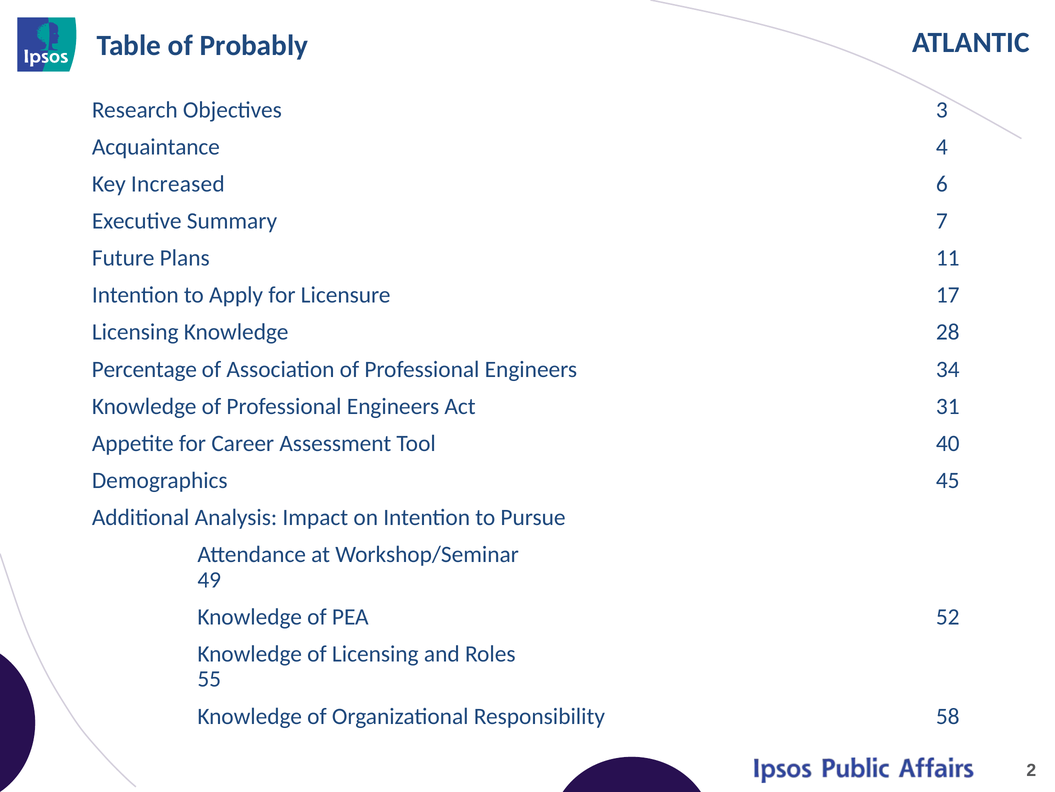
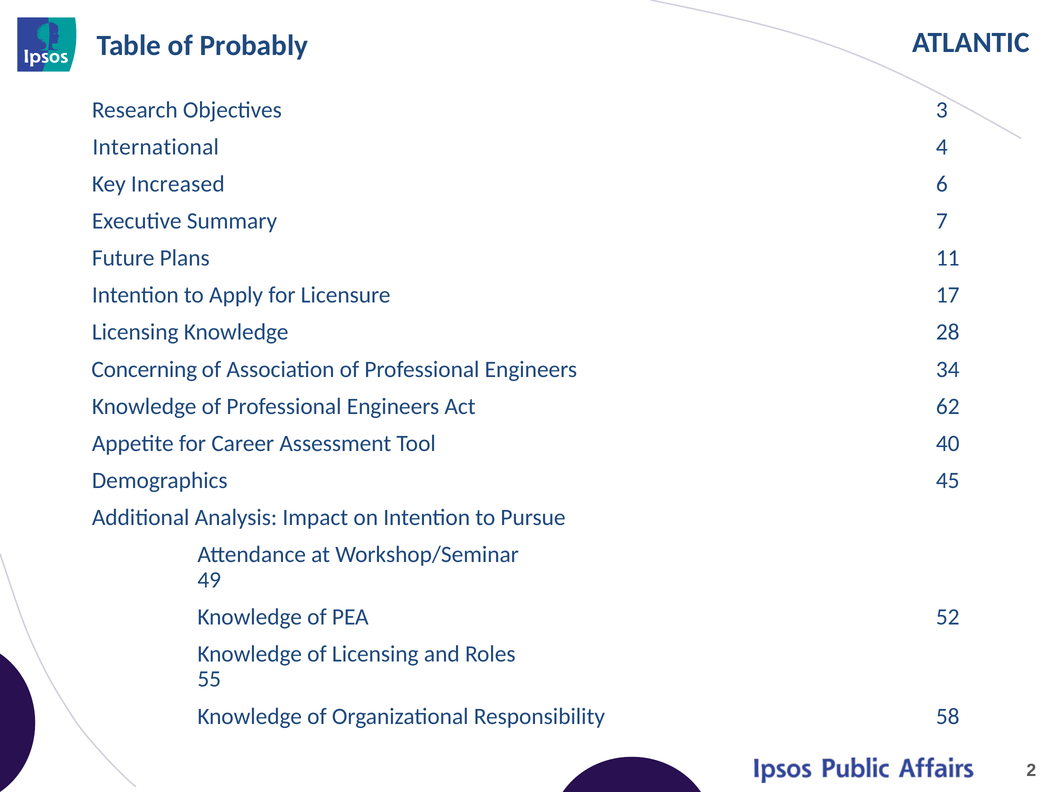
Acquaintance: Acquaintance -> International (156, 147)
Percentage: Percentage -> Concerning (144, 369)
31: 31 -> 62 (948, 406)
